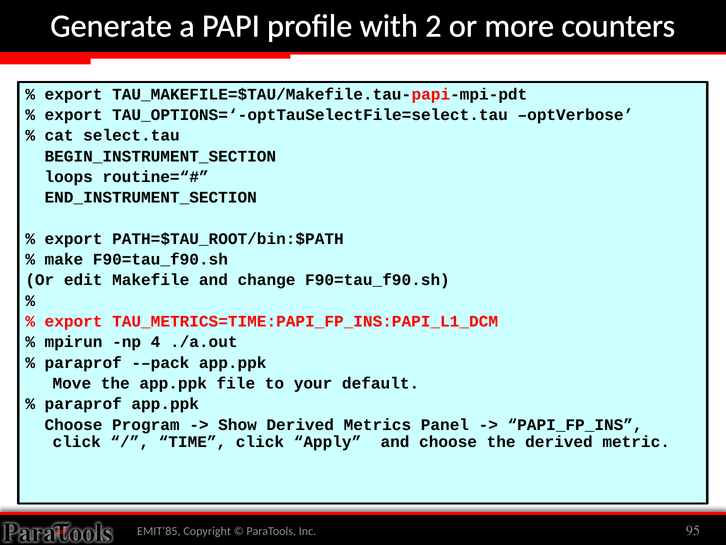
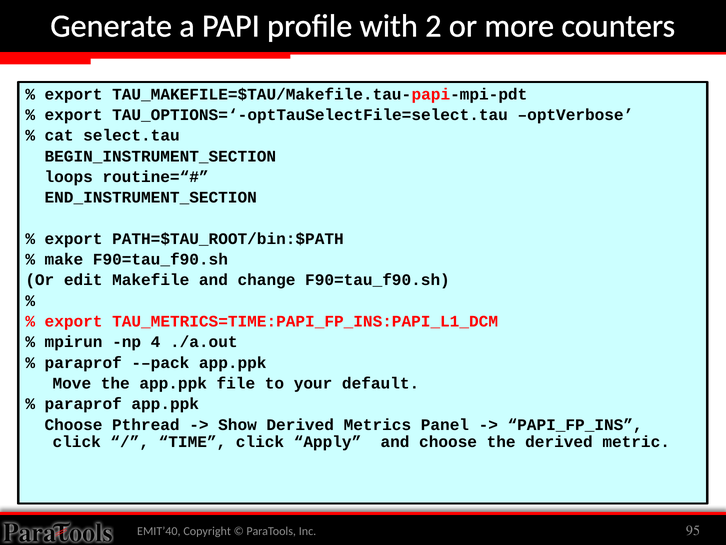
Program: Program -> Pthread (146, 424)
EMIT’85: EMIT’85 -> EMIT’40 (159, 531)
